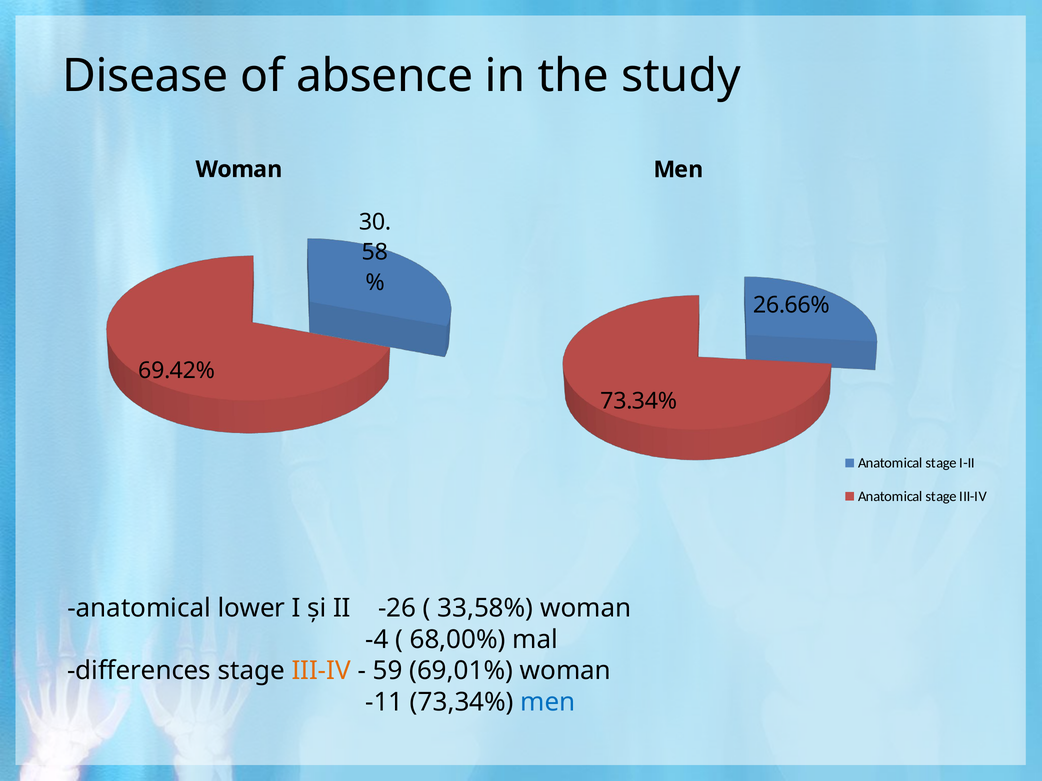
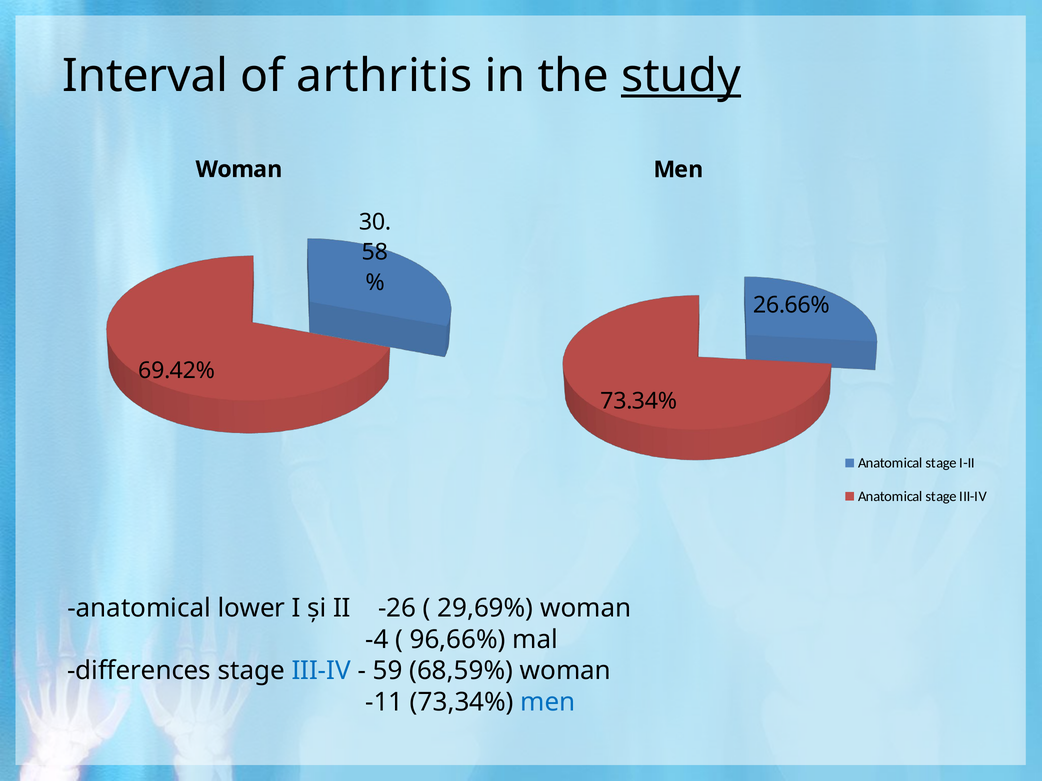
Disease: Disease -> Interval (145, 76)
absence: absence -> arthritis (384, 76)
study underline: none -> present (681, 76)
33,58%: 33,58% -> 29,69% (485, 609)
68,00%: 68,00% -> 96,66% (458, 640)
III-IV colour: orange -> blue (321, 671)
69,01%: 69,01% -> 68,59% (461, 671)
